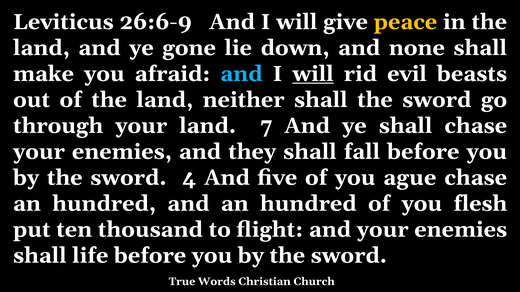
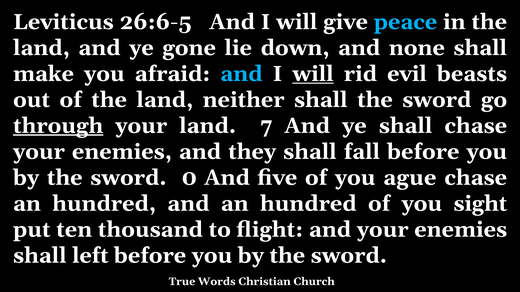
26:6-9: 26:6-9 -> 26:6-5 (156, 22)
peace colour: yellow -> light blue (405, 22)
through underline: none -> present (58, 126)
4: 4 -> 0 (189, 178)
flesh: flesh -> sight (480, 204)
life: life -> left (90, 256)
